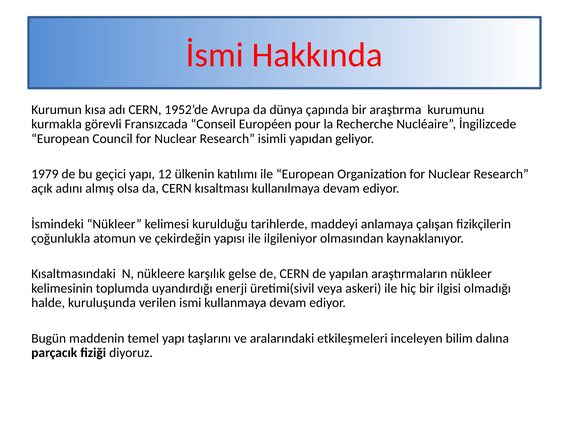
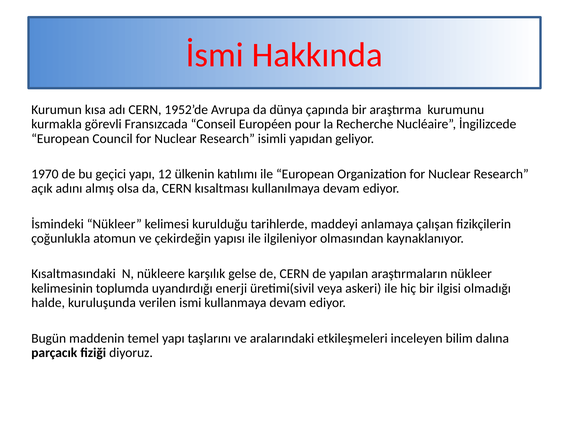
1979: 1979 -> 1970 (45, 174)
